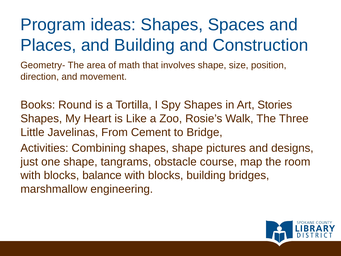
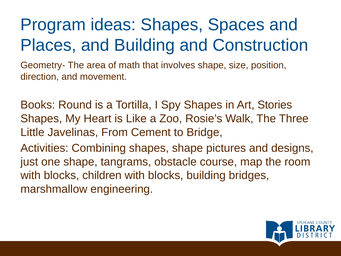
balance: balance -> children (102, 175)
